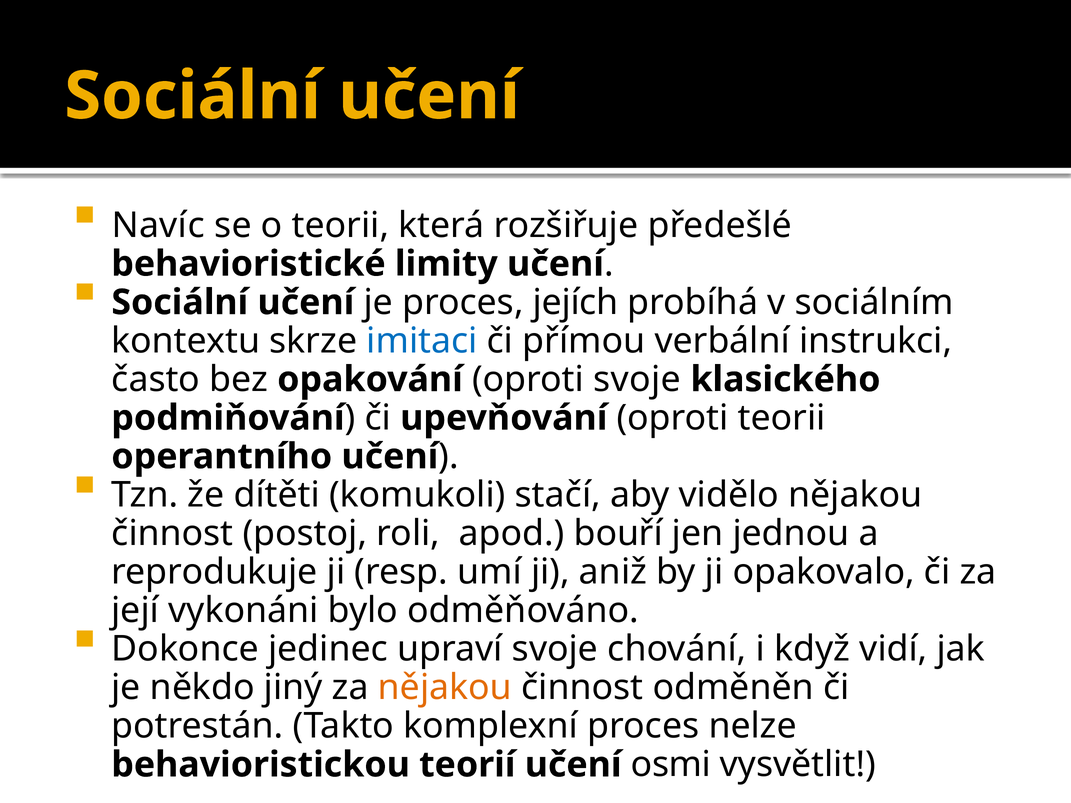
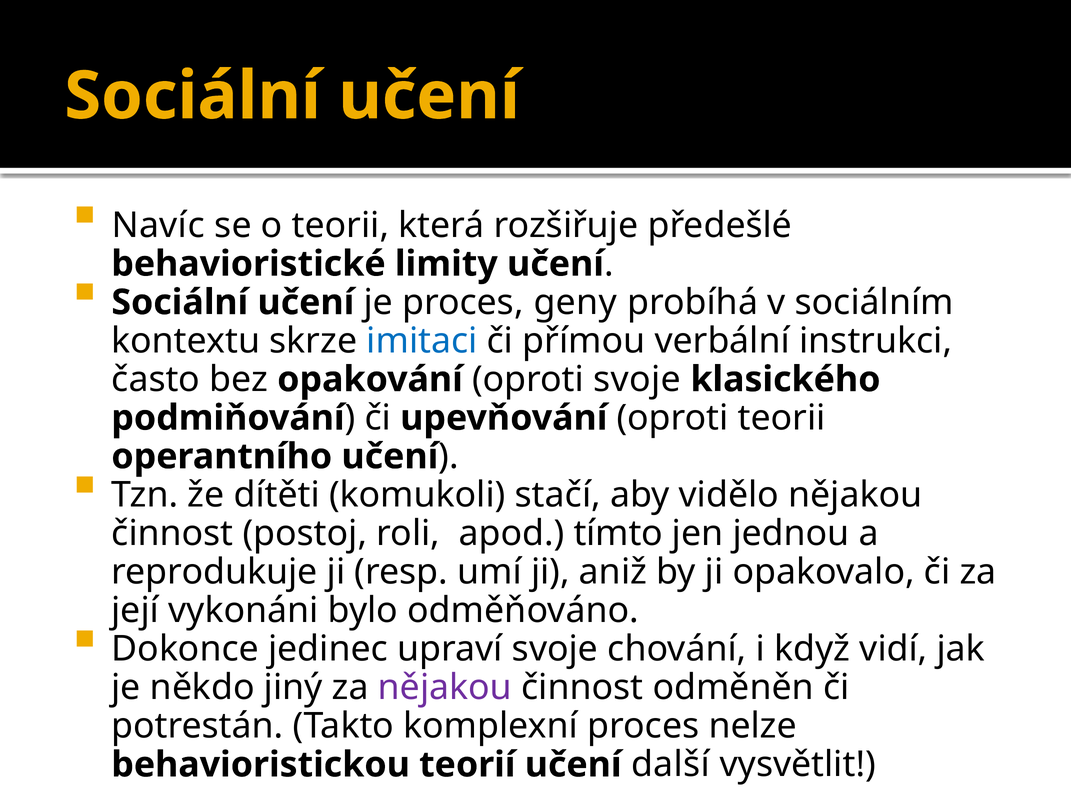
jejích: jejích -> geny (575, 302)
bouří: bouří -> tímto (618, 534)
nějakou colour: orange -> purple (445, 688)
osmi: osmi -> další (671, 765)
